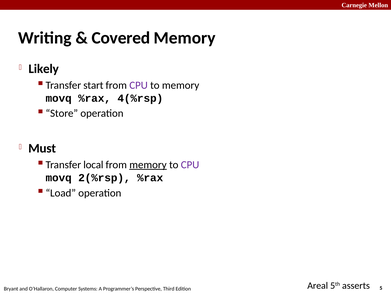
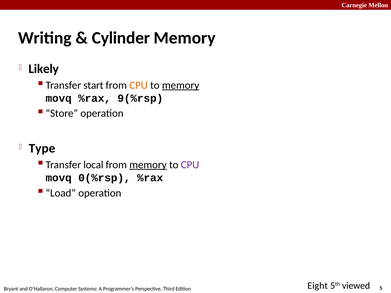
Covered: Covered -> Cylinder (121, 38)
CPU colour: purple -> orange (139, 85)
memory underline: none -> present (181, 85)
4(%rsp: 4(%rsp -> 9(%rsp (140, 98)
Must: Must -> Type (42, 149)
2(%rsp: 2(%rsp -> 0(%rsp (104, 178)
Areal: Areal -> Eight (318, 286)
asserts: asserts -> viewed (356, 286)
